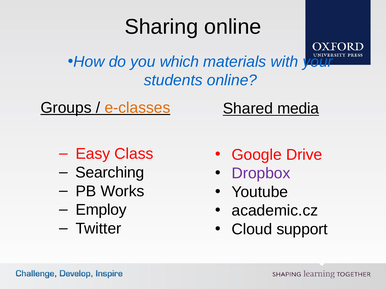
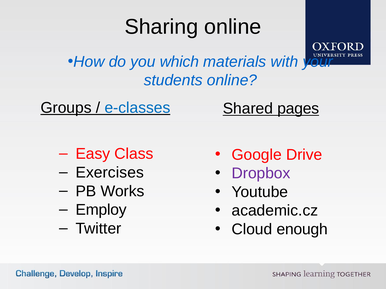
e-classes colour: orange -> blue (137, 108)
media: media -> pages (298, 109)
Searching: Searching -> Exercises (110, 173)
support: support -> enough (302, 230)
